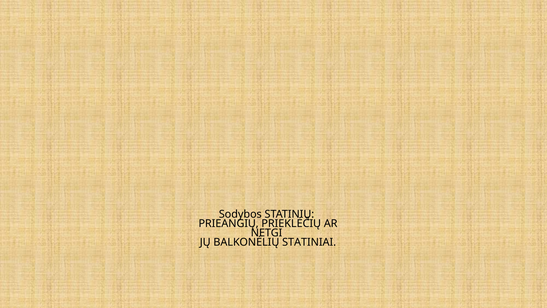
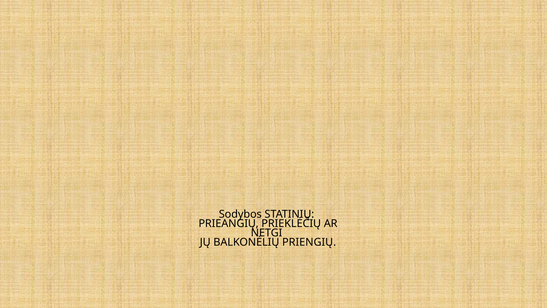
STATINIAI: STATINIAI -> PRIENGIŲ (309, 242)
